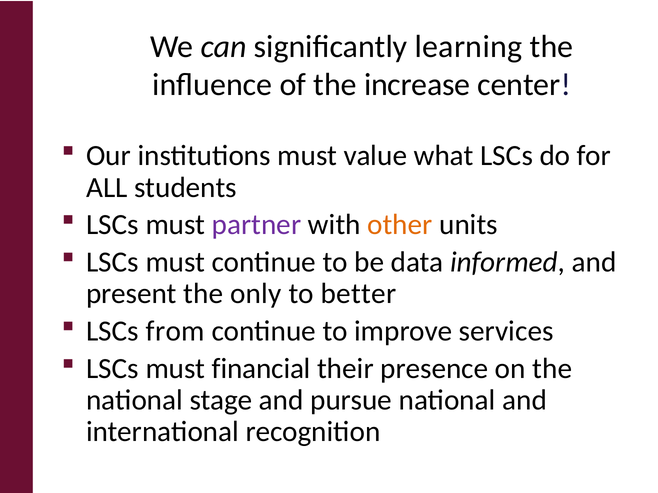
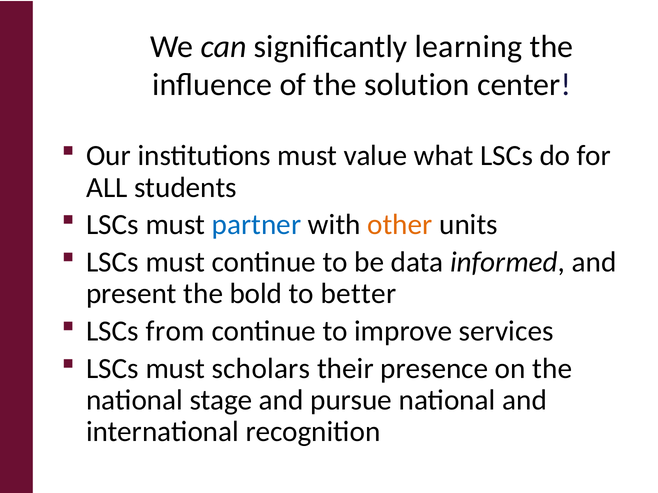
increase: increase -> solution (417, 85)
partner colour: purple -> blue (256, 225)
only: only -> bold (256, 294)
financial: financial -> scholars (261, 369)
